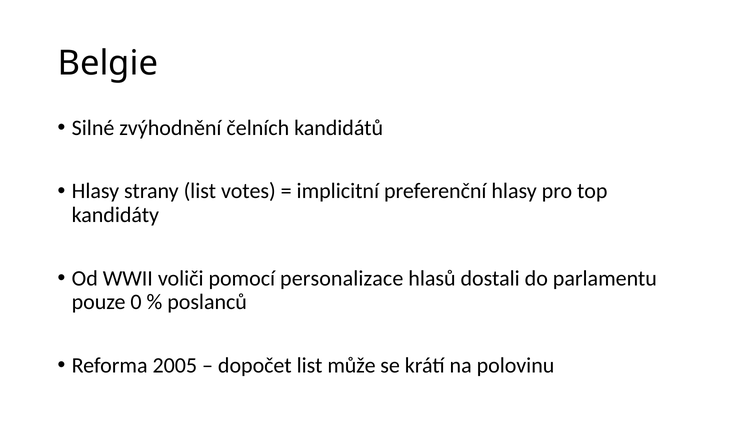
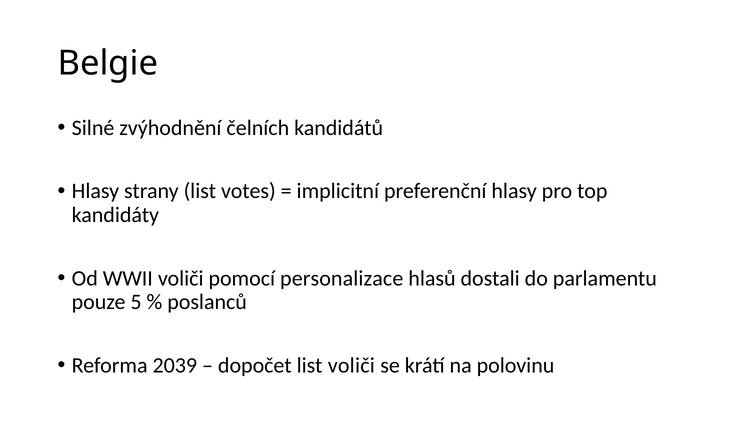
0: 0 -> 5 (136, 302)
2005: 2005 -> 2039 (175, 365)
list může: může -> voliči (351, 365)
